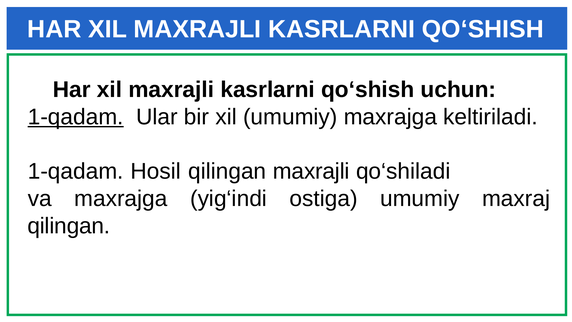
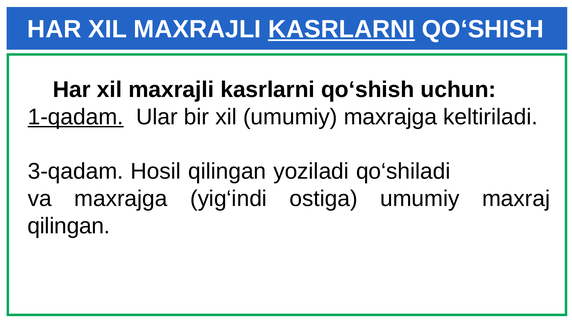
KASRLARNI underline: none -> present (342, 29)
1-qadam: 1-qadam -> 3-qadam (76, 171)
qilingan maxrajli: maxrajli -> yoziladi (311, 171)
